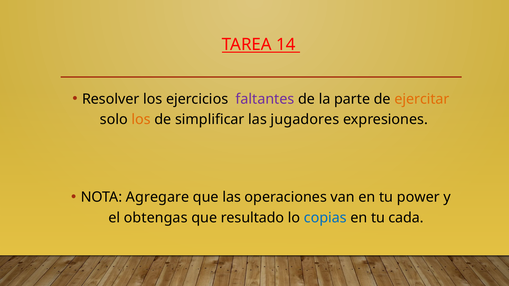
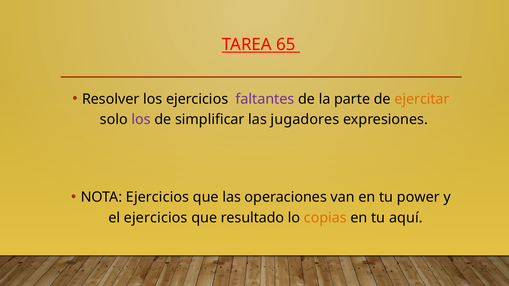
14: 14 -> 65 (286, 45)
los colour: orange -> purple (141, 120)
NOTA Agregare: Agregare -> Ejercicios (158, 197)
el obtengas: obtengas -> ejercicios (156, 218)
copias colour: blue -> orange (325, 218)
cada: cada -> aquí (406, 218)
